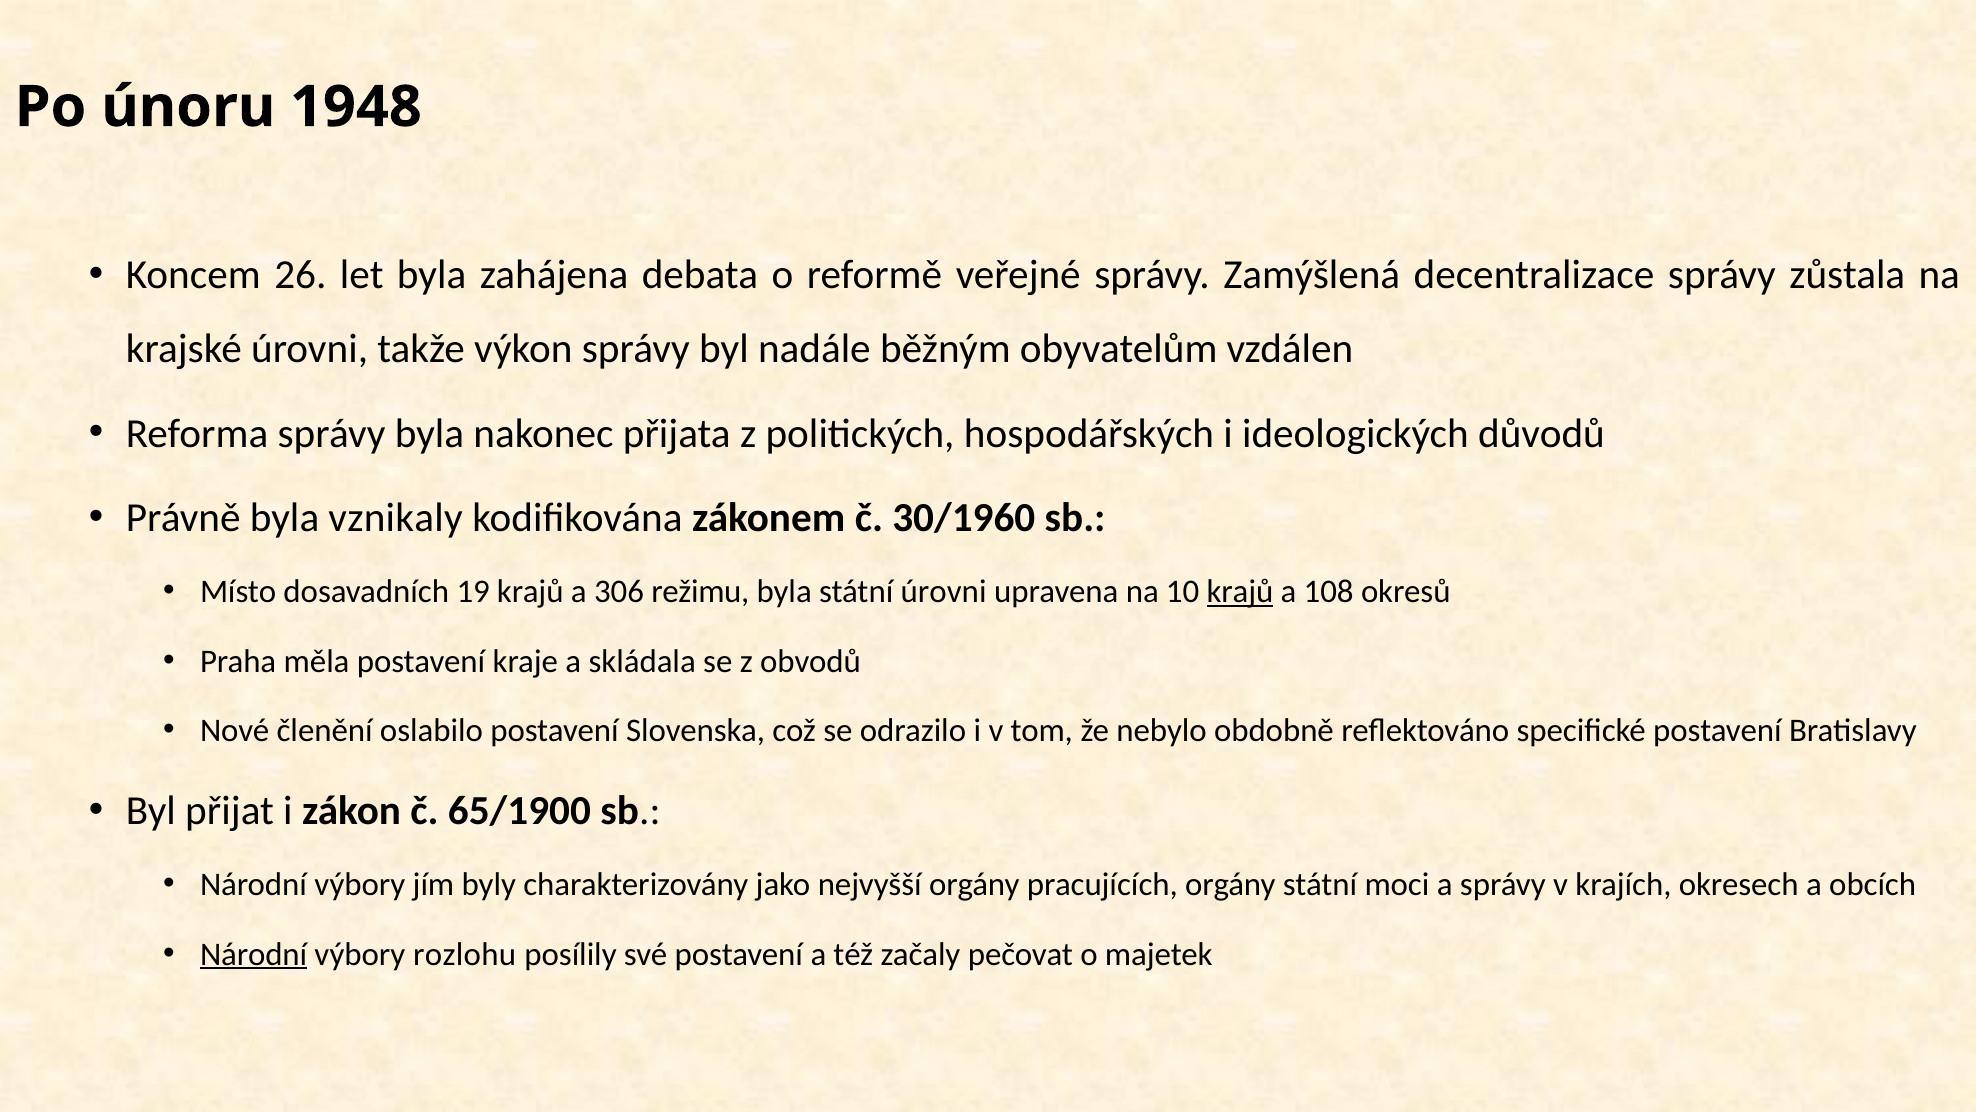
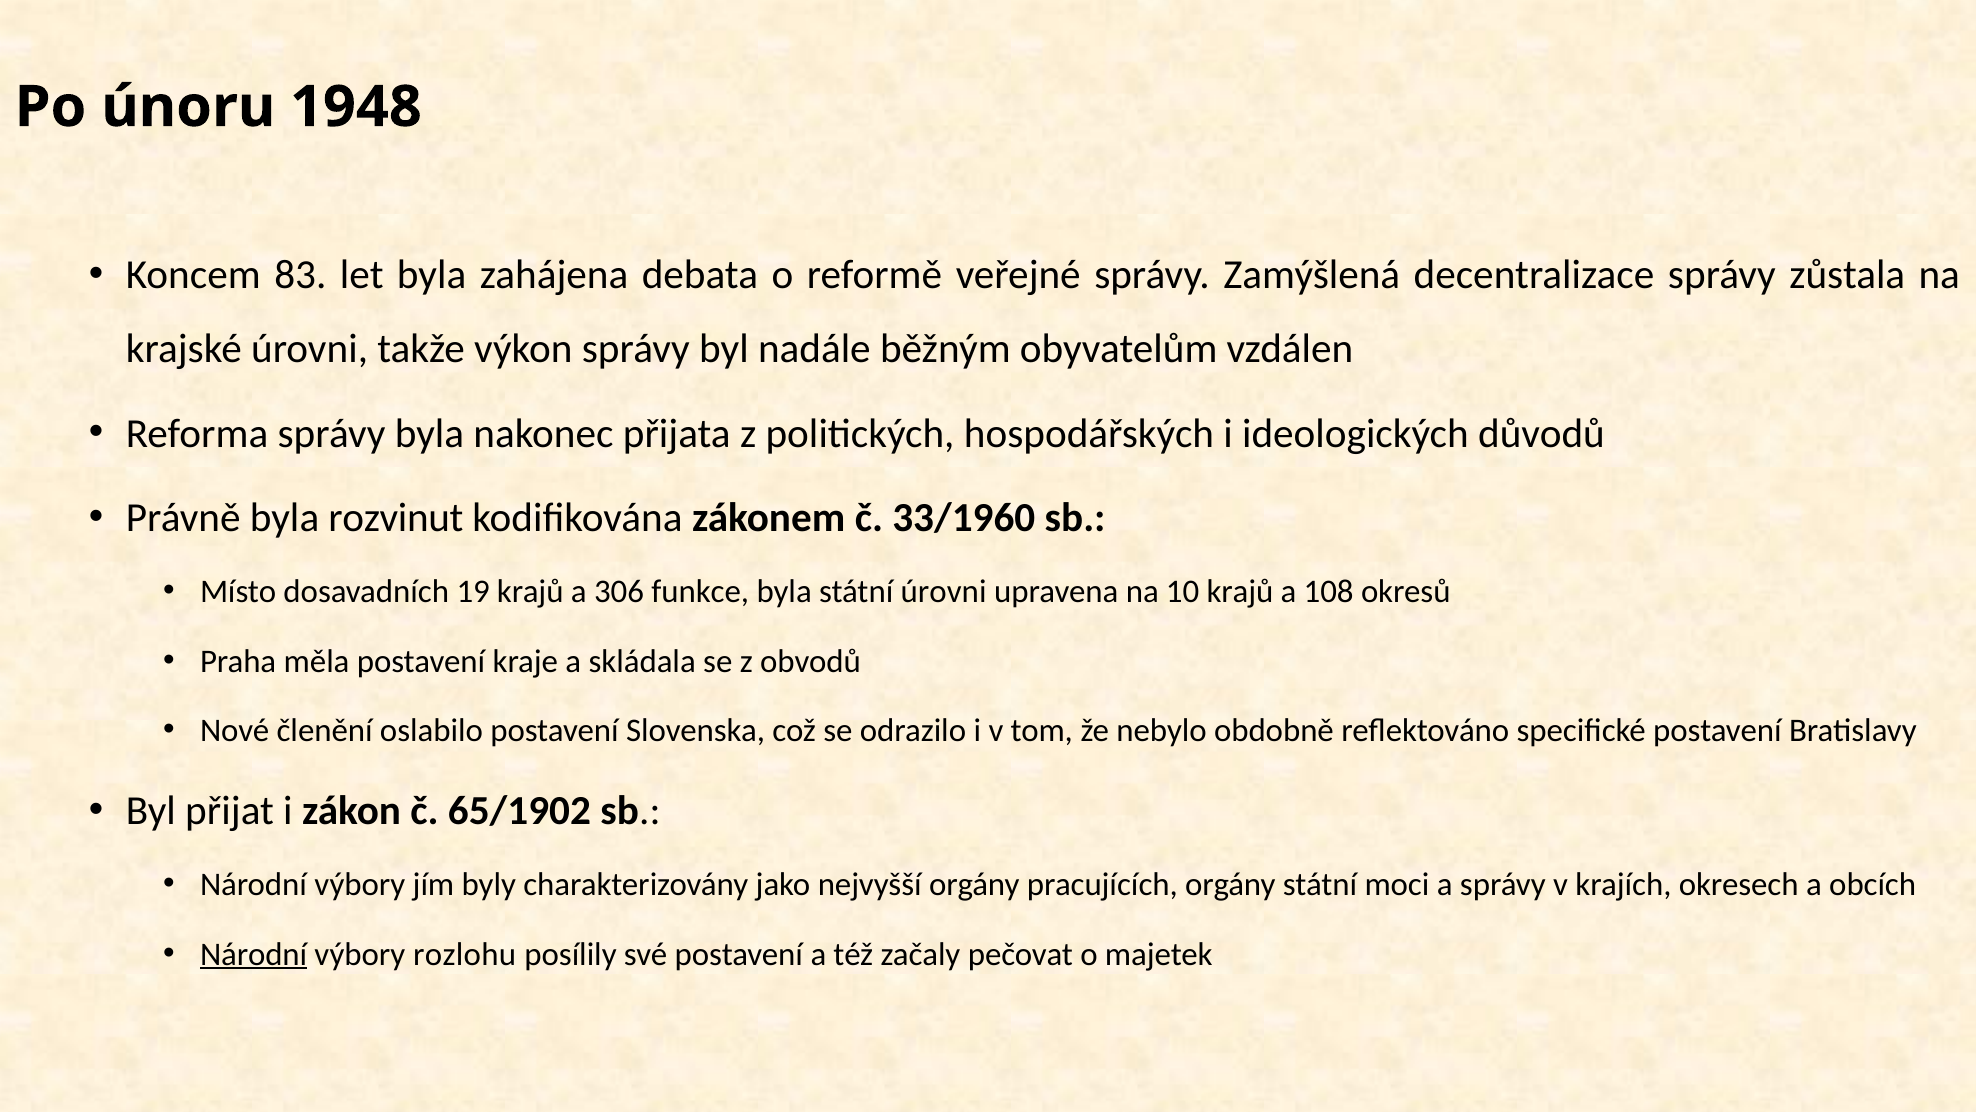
26: 26 -> 83 (300, 275)
vznikaly: vznikaly -> rozvinut (396, 518)
30/1960: 30/1960 -> 33/1960 (964, 518)
režimu: režimu -> funkce (700, 592)
krajů underline: present -> none (1240, 592)
65/1900: 65/1900 -> 65/1902 (519, 811)
